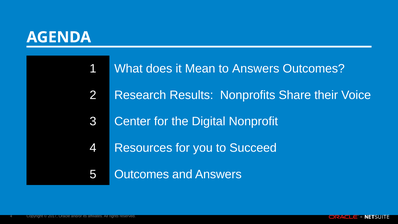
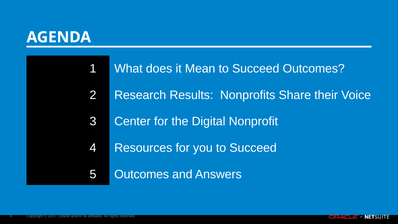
Mean to Answers: Answers -> Succeed (256, 69)
